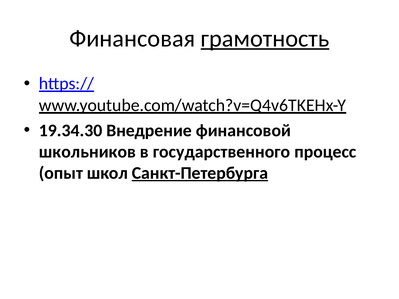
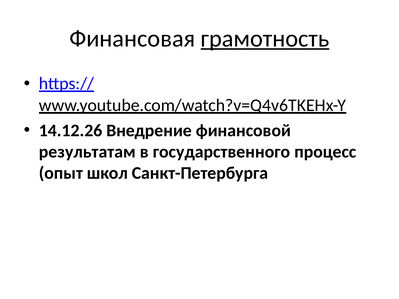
19.34.30: 19.34.30 -> 14.12.26 (71, 131)
школьников: школьников -> результатам (87, 152)
Санкт-Петербурга underline: present -> none (200, 173)
